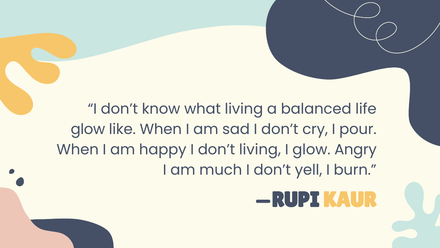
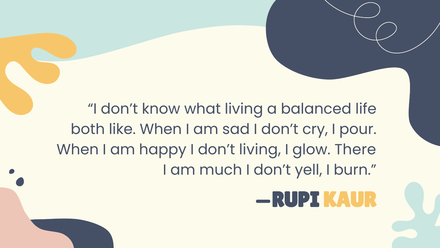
glow: glow -> both (88, 129)
Angry: Angry -> There (355, 149)
